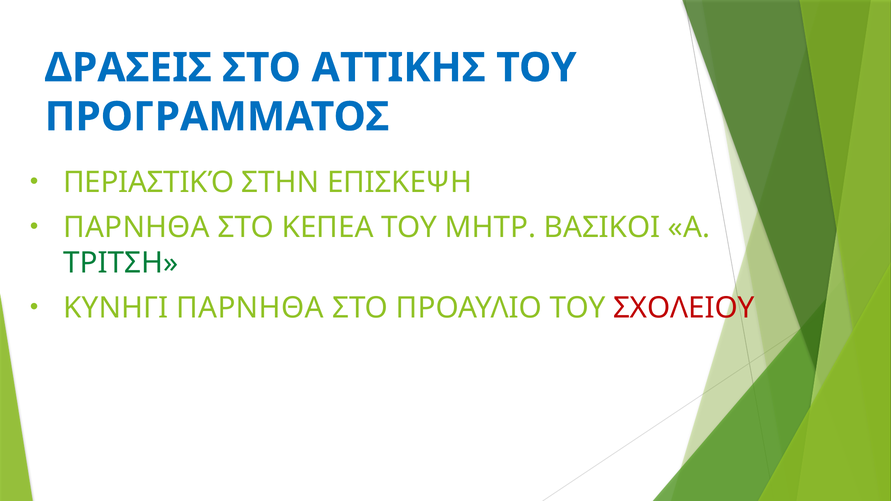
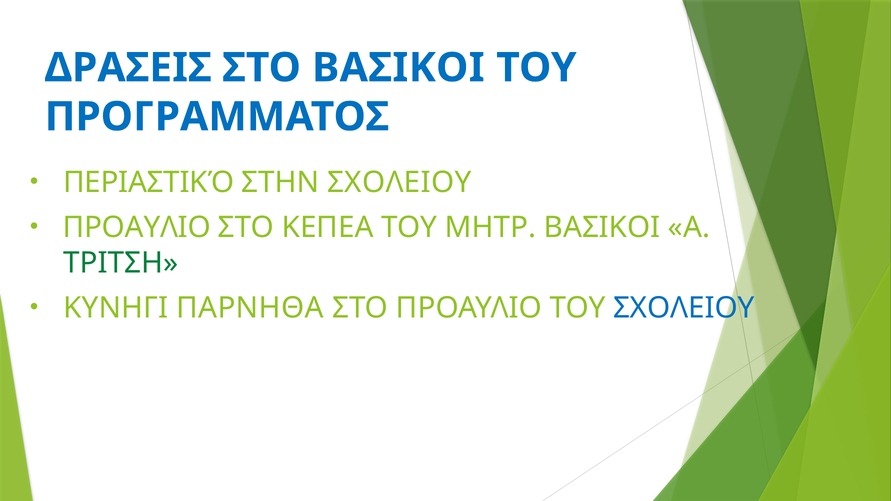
ΣΤΟ ΑΤΤΙΚΗΣ: ΑΤΤΙΚΗΣ -> ΒΑΣΙΚΟΙ (398, 68)
ΣΤΗΝ ΕΠΙΣΚΕΨΗ: ΕΠΙΣΚΕΨΗ -> ΣΧΟΛΕΙΟΥ (399, 183)
ΠΑΡΝΗΘΑ: ΠΑΡΝΗΘΑ -> ΠΡΟΑΥΛΙΟ (137, 228)
ΣΧΟΛΕΙΟΥ colour: red -> blue (684, 308)
